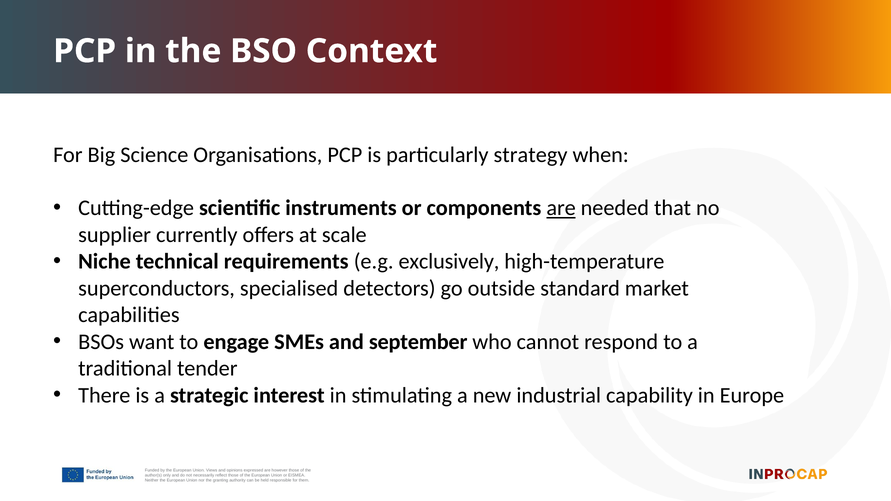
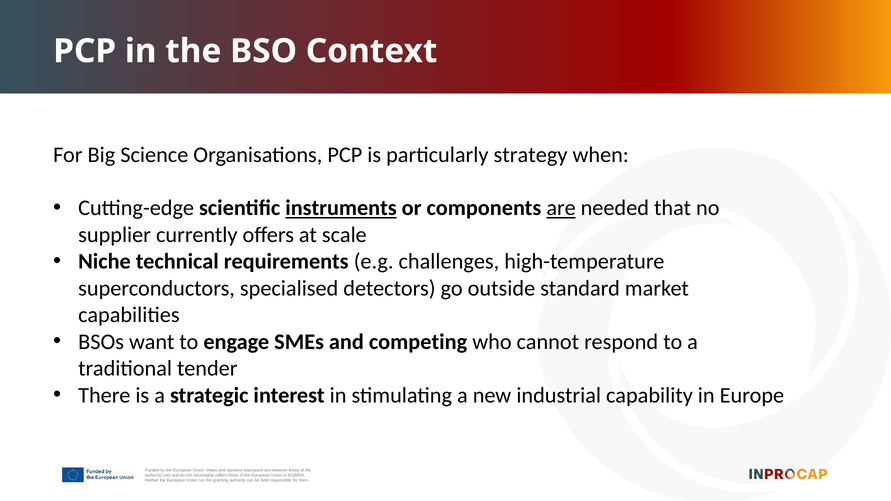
instruments underline: none -> present (341, 208)
exclusively: exclusively -> challenges (449, 262)
september: september -> competing (418, 342)
